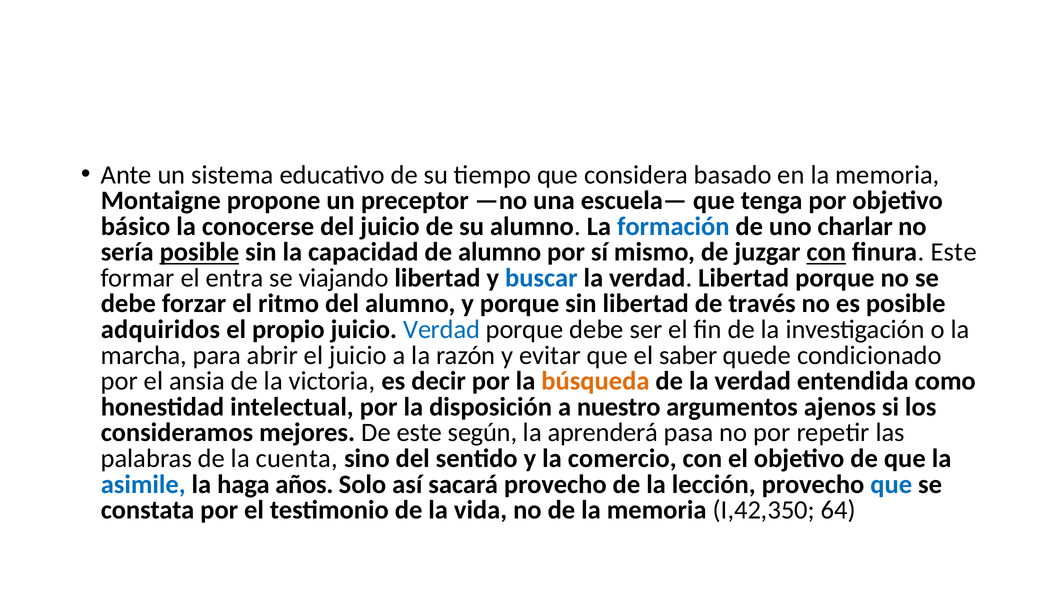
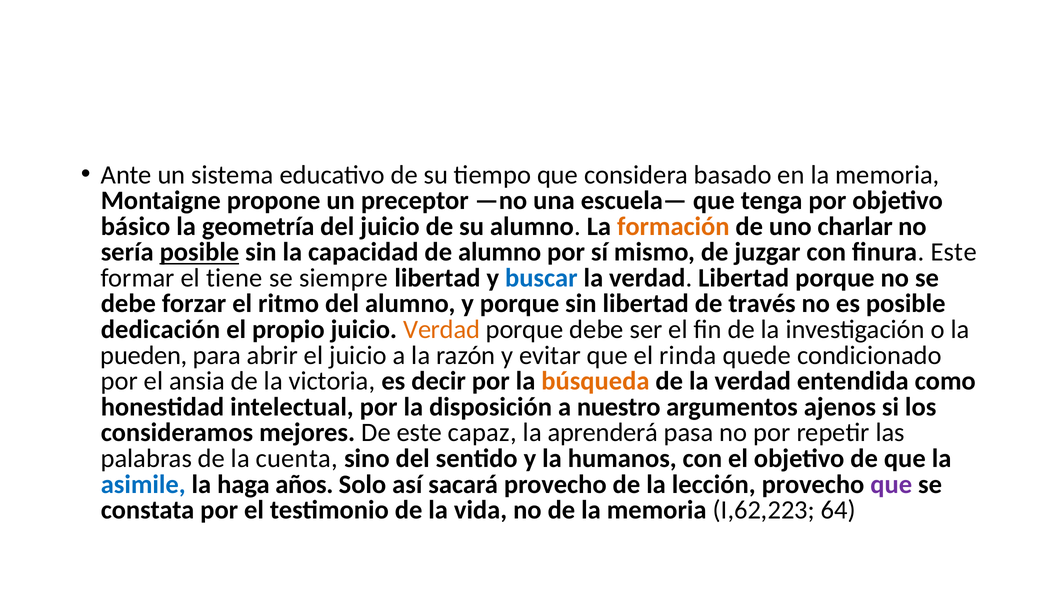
conocerse: conocerse -> geometría (258, 226)
formación colour: blue -> orange (673, 226)
con underline: present -> none (826, 252)
entra: entra -> tiene (234, 278)
viajando: viajando -> siempre (343, 278)
adquiridos: adquiridos -> dedicación (160, 329)
Verdad colour: blue -> orange (442, 329)
marcha: marcha -> pueden (144, 355)
saber: saber -> rinda (688, 355)
según: según -> capaz (482, 433)
comercio: comercio -> humanos (622, 458)
que colour: blue -> purple (891, 484)
I,42,350: I,42,350 -> I,62,223 (764, 510)
